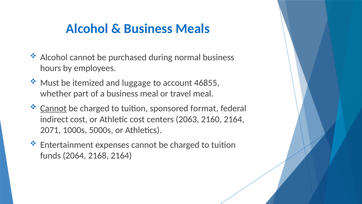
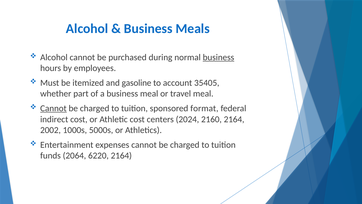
business underline: none -> present (219, 57)
luggage: luggage -> gasoline (137, 83)
46855: 46855 -> 35405 (207, 83)
2063: 2063 -> 2024 (187, 119)
2071: 2071 -> 2002 (50, 130)
2168: 2168 -> 6220 (98, 155)
